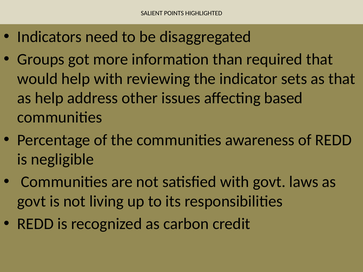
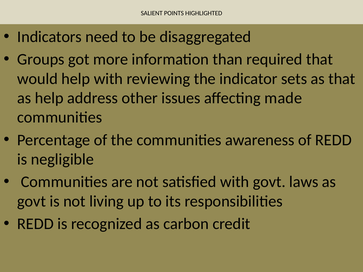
based: based -> made (283, 98)
